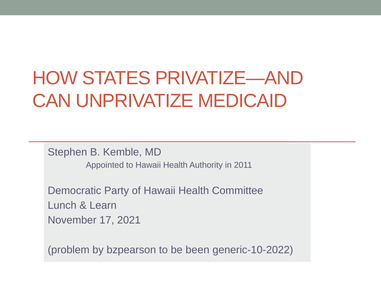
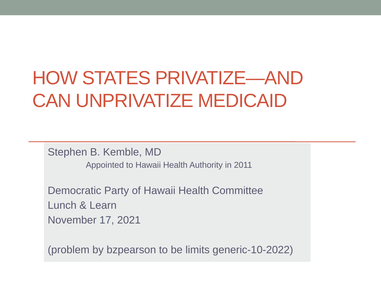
been: been -> limits (198, 250)
